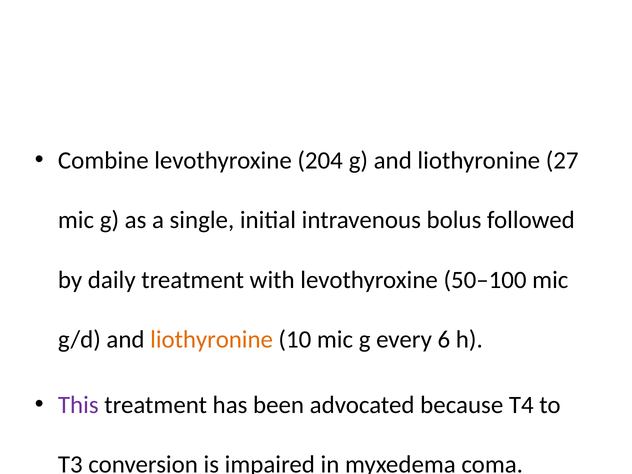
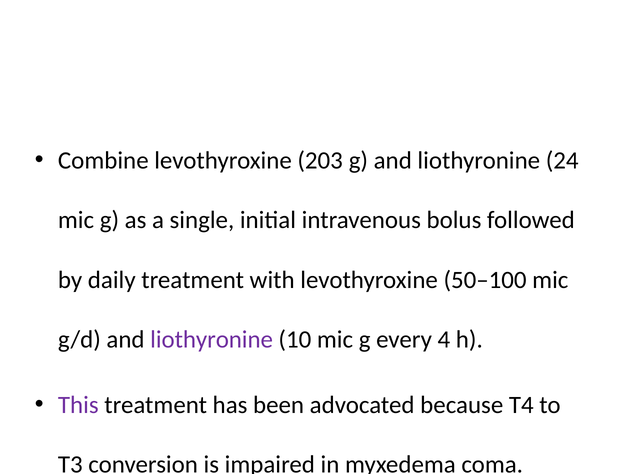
204: 204 -> 203 (320, 160)
27: 27 -> 24 (562, 160)
liothyronine colour: orange -> purple (212, 340)
6: 6 -> 4 (444, 340)
